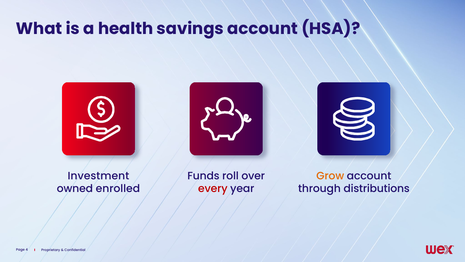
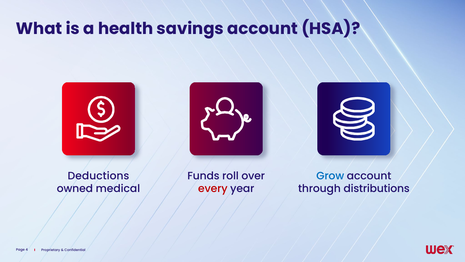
Investment: Investment -> Deductions (98, 176)
Grow colour: orange -> blue (330, 176)
enrolled: enrolled -> medical (118, 188)
